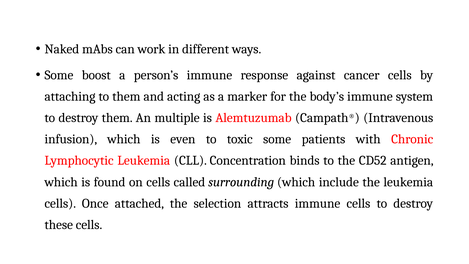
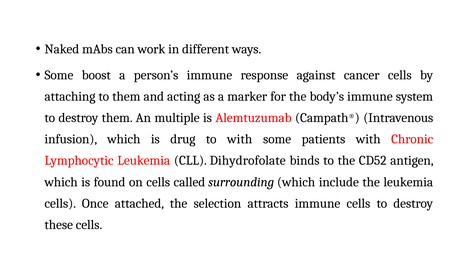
even: even -> drug (183, 139)
to toxic: toxic -> with (240, 139)
Concentration: Concentration -> Dihydrofolate (248, 161)
